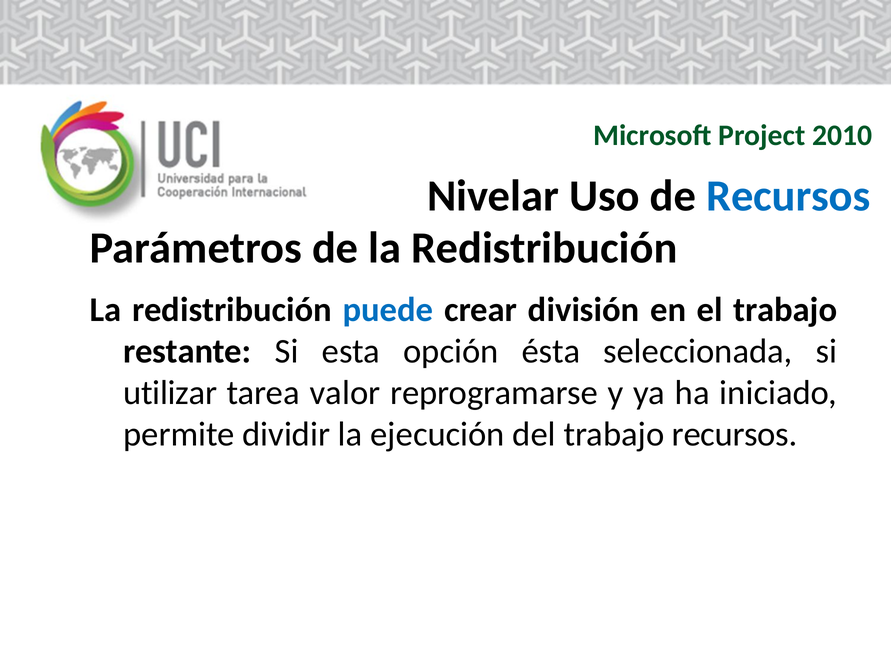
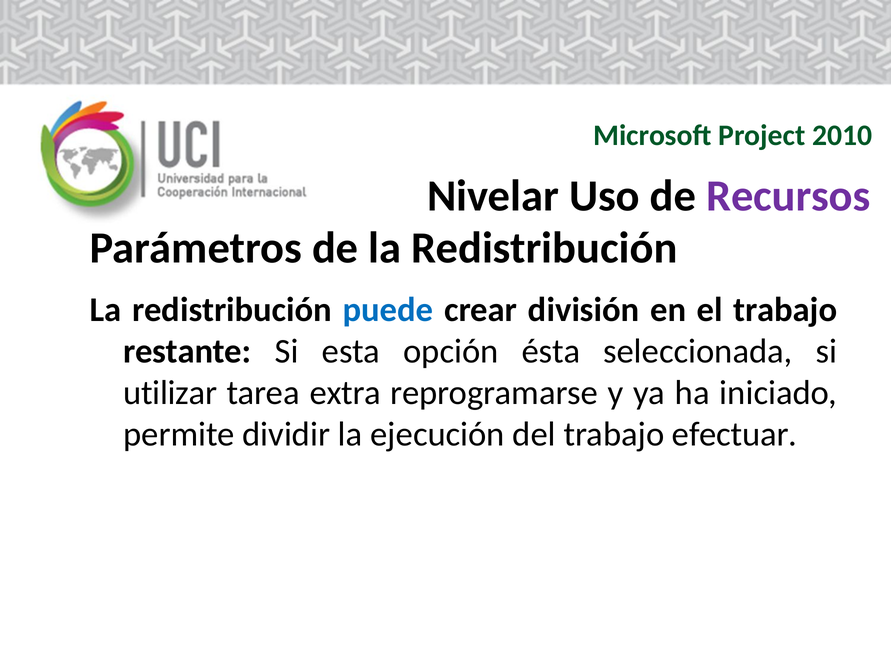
Recursos colour: blue -> purple (788, 196)
valor: valor -> extra (345, 393)
trabajo recursos: recursos -> efectuar (735, 434)
